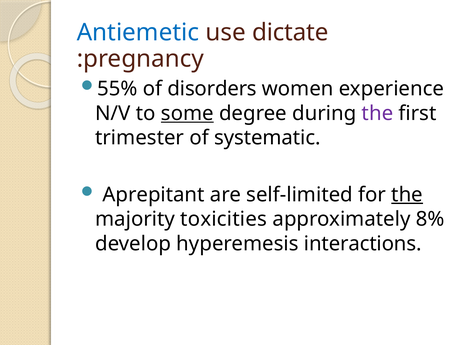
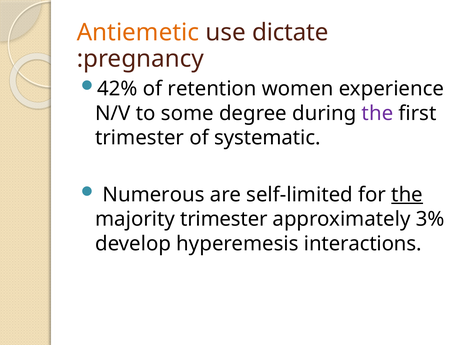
Antiemetic colour: blue -> orange (138, 33)
55%: 55% -> 42% (117, 89)
disorders: disorders -> retention (212, 89)
some underline: present -> none (187, 113)
Aprepitant: Aprepitant -> Numerous (154, 195)
majority toxicities: toxicities -> trimester (224, 219)
8%: 8% -> 3% (430, 219)
